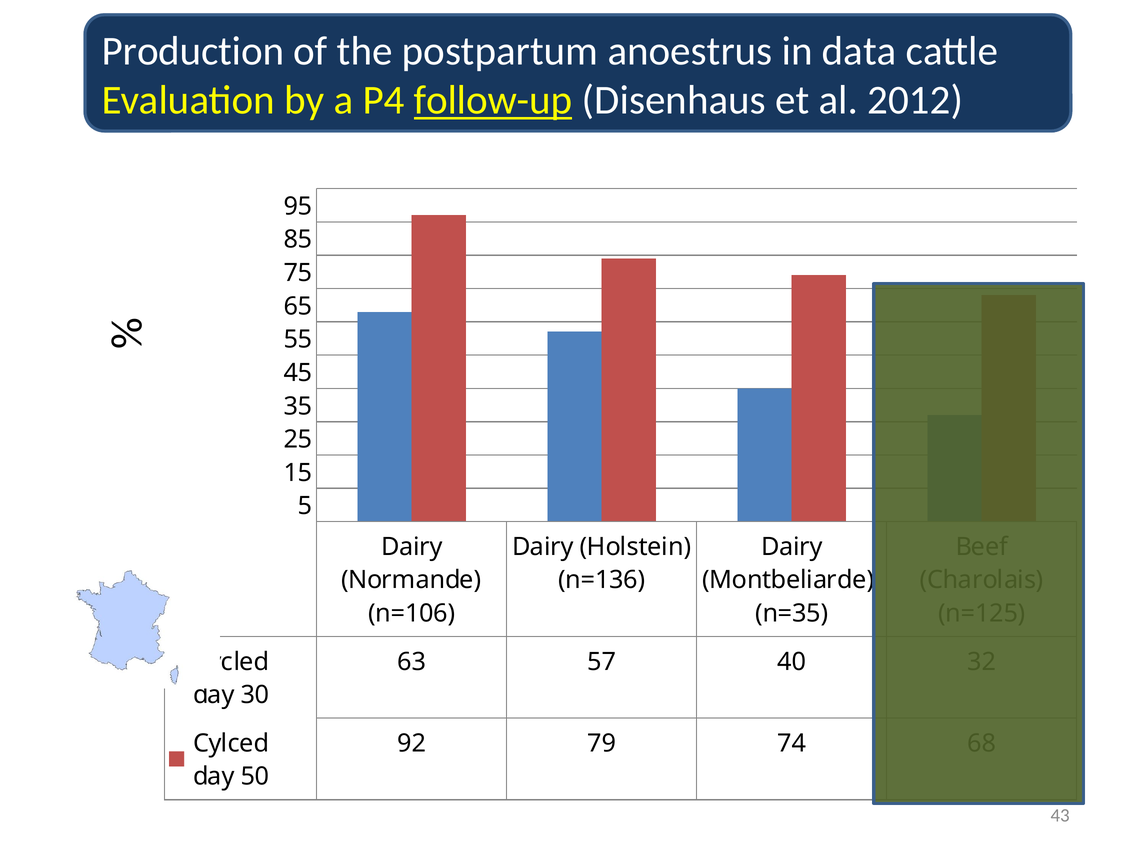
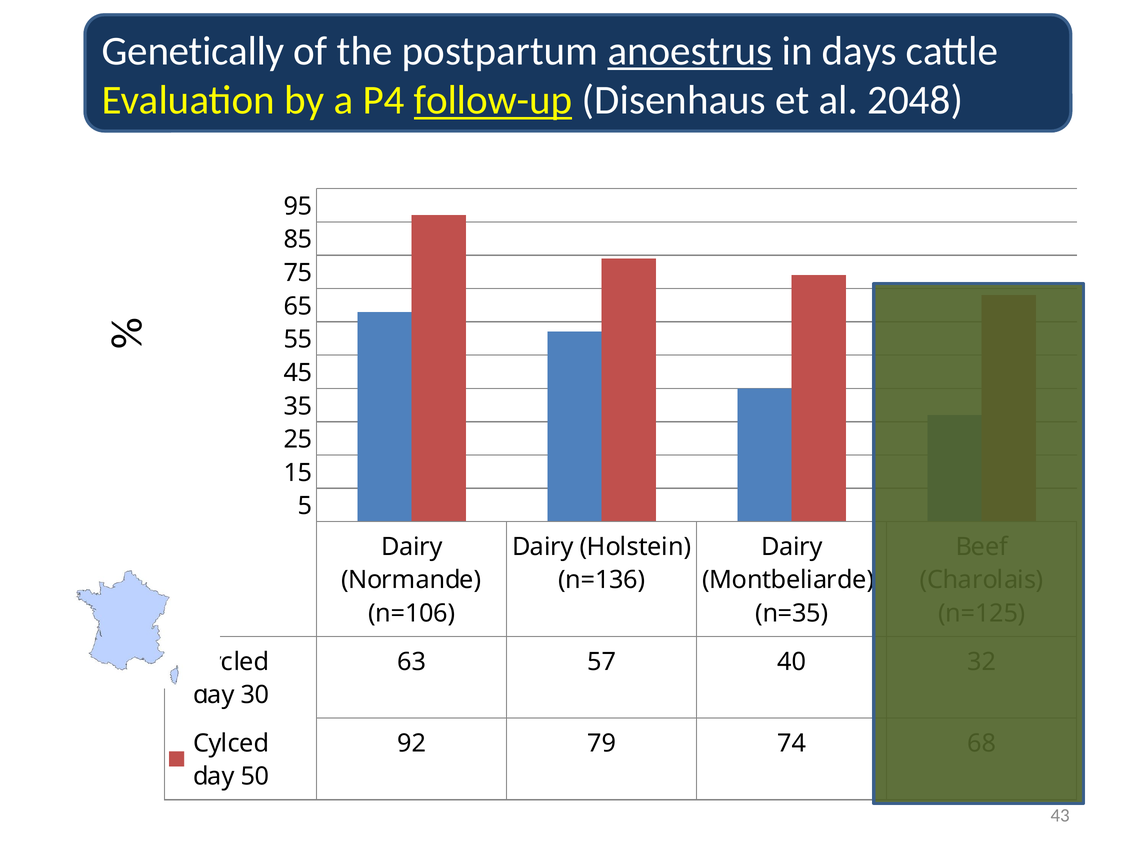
Production: Production -> Genetically (193, 51)
anoestrus underline: none -> present (690, 51)
data: data -> days (859, 51)
2012: 2012 -> 2048 (915, 100)
